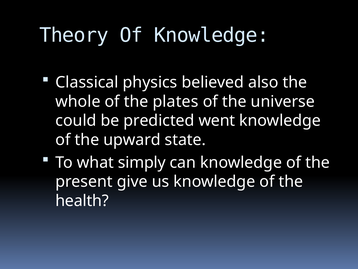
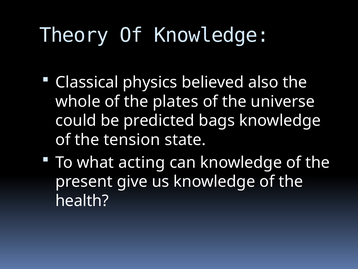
went: went -> bags (217, 120)
upward: upward -> tension (132, 140)
simply: simply -> acting (142, 162)
